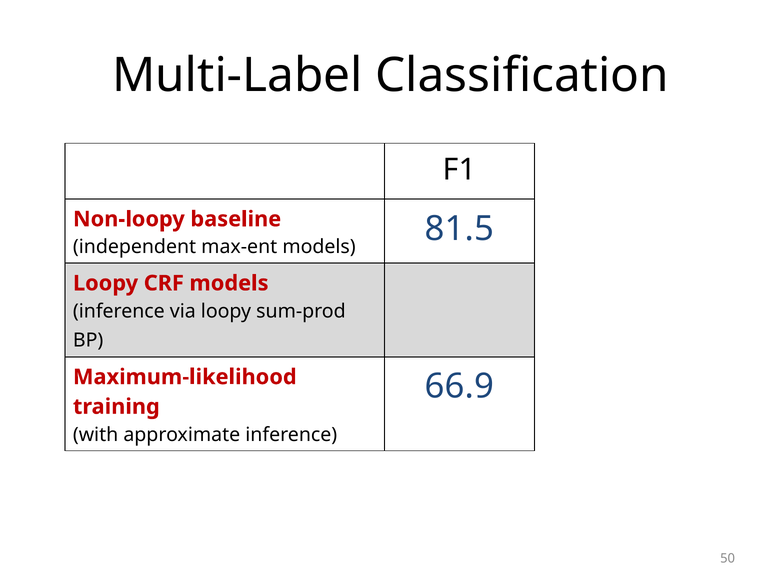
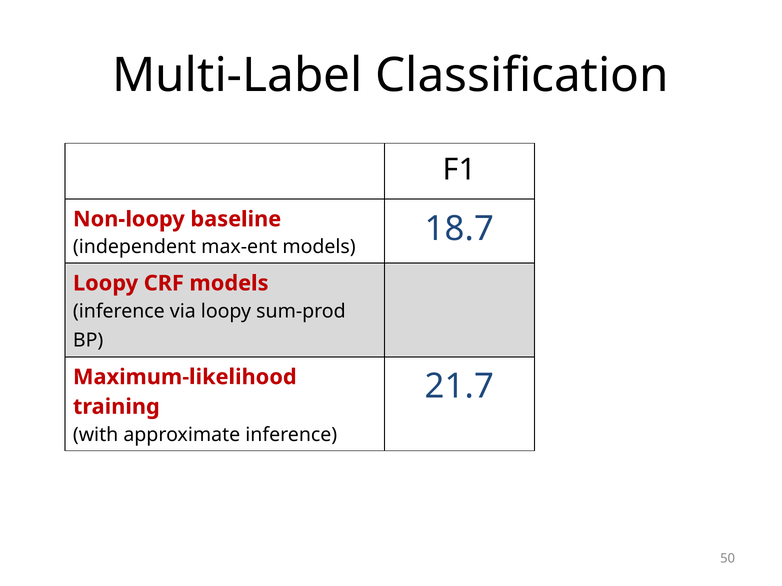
81.5: 81.5 -> 18.7 (459, 229)
66.9: 66.9 -> 21.7 (459, 387)
